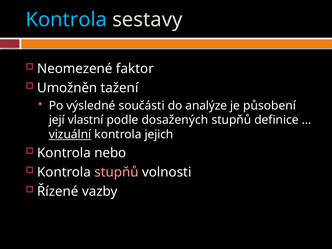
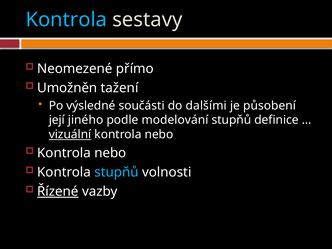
faktor: faktor -> přímo (135, 69)
analýze: analýze -> dalšími (206, 106)
vlastní: vlastní -> jiného (86, 120)
dosažených: dosažených -> modelování (175, 120)
jejich: jejich -> nebo (159, 134)
stupňů colour: pink -> light blue (116, 172)
Řízené underline: none -> present (58, 191)
